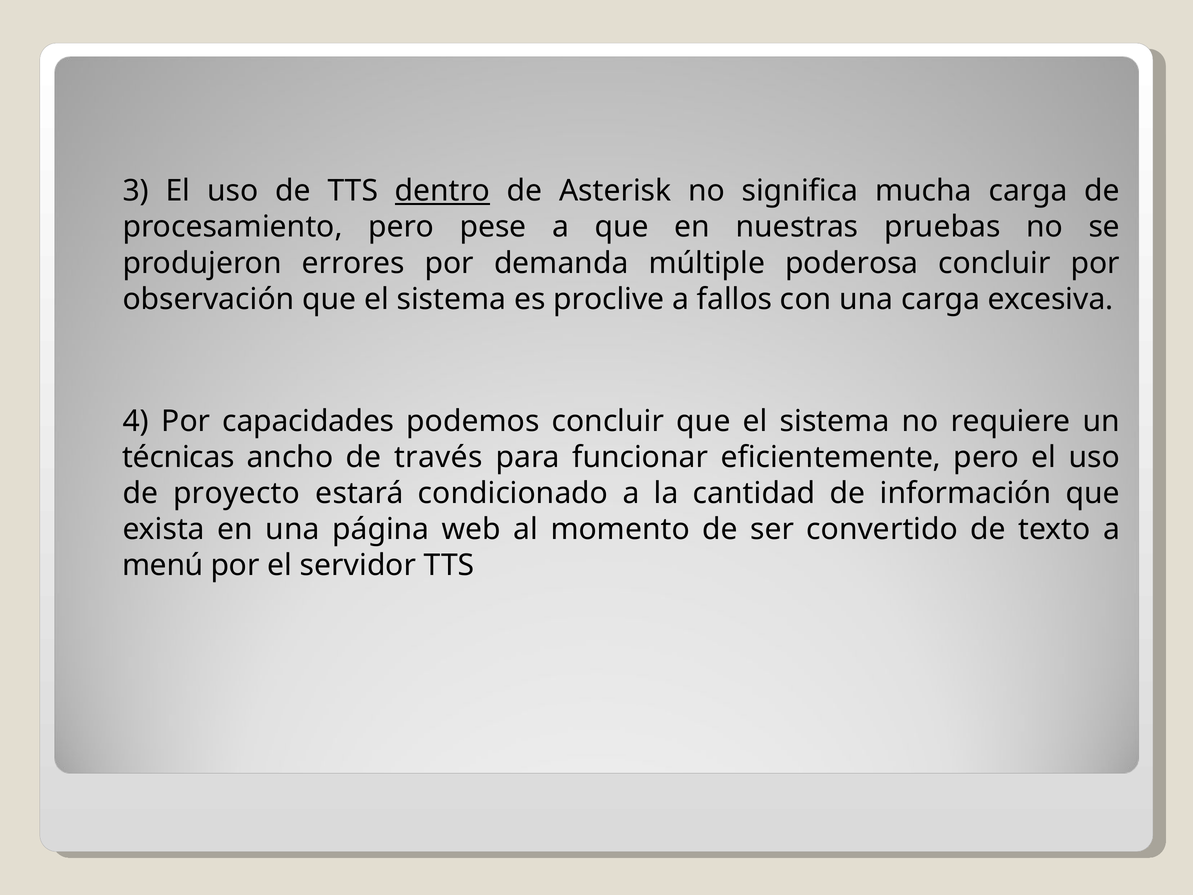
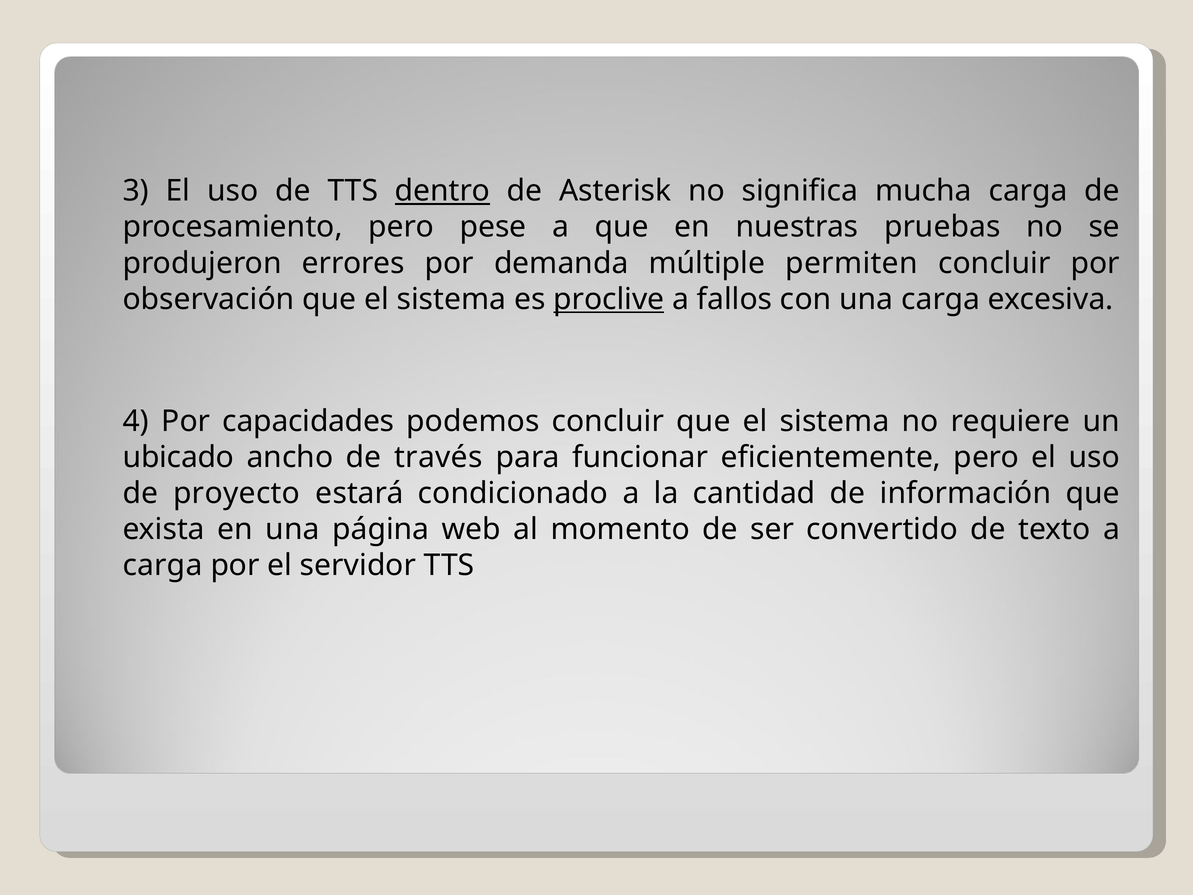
poderosa: poderosa -> permiten (851, 263)
proclive underline: none -> present (609, 299)
técnicas: técnicas -> ubicado (178, 457)
menú: menú -> carga (163, 565)
